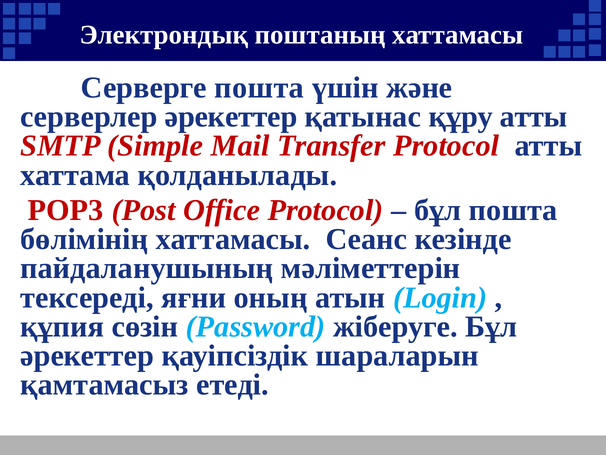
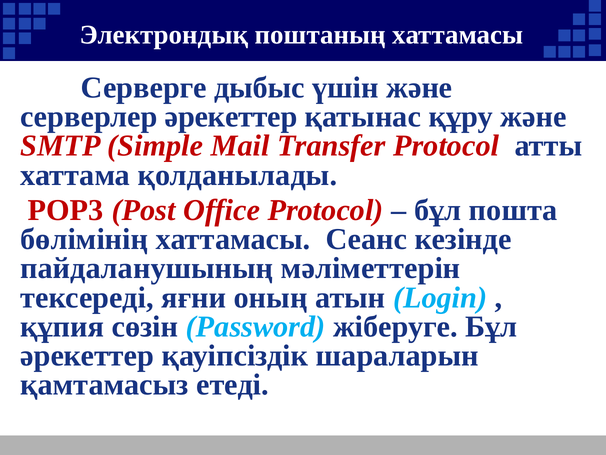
Серверге пошта: пошта -> дыбыс (259, 88)
құру атты: атты -> және (534, 117)
